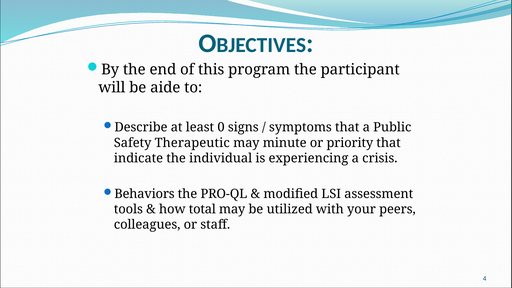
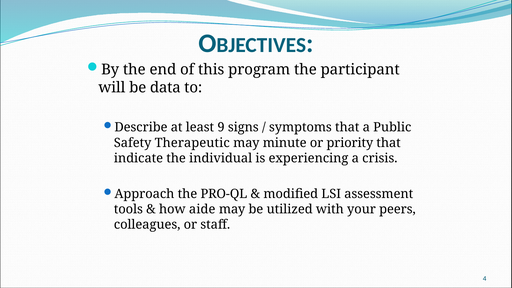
aide: aide -> data (165, 87)
0: 0 -> 9 (221, 127)
Behaviors: Behaviors -> Approach (144, 194)
total: total -> aide (202, 209)
